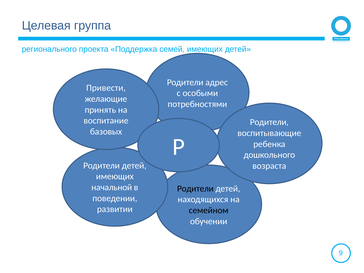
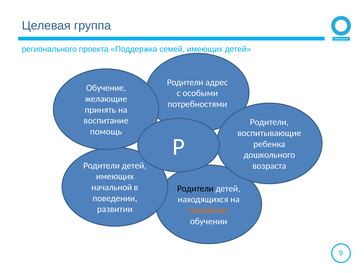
Привести: Привести -> Обучение (106, 88)
базовых: базовых -> помощь (106, 132)
семейном colour: black -> orange (209, 210)
